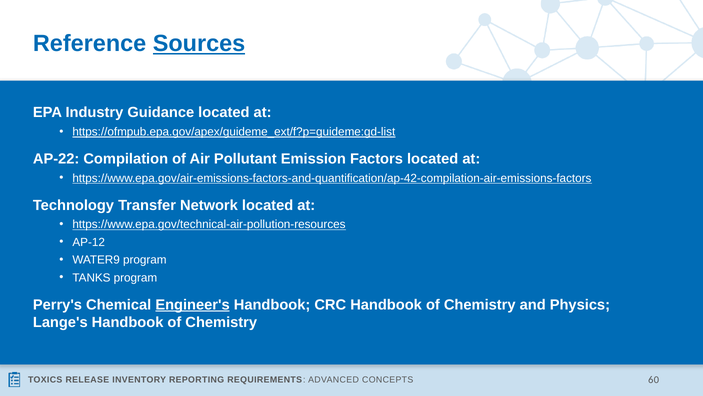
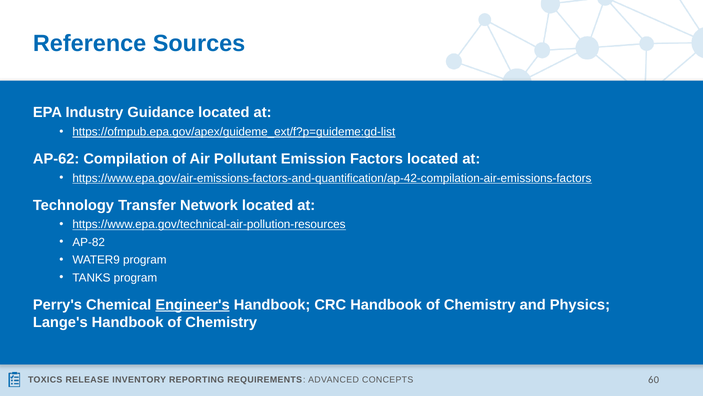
Sources underline: present -> none (199, 44)
AP-22: AP-22 -> AP-62 (56, 159)
AP-12: AP-12 -> AP-82 (89, 242)
